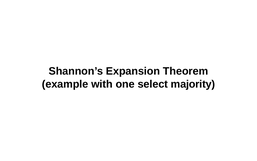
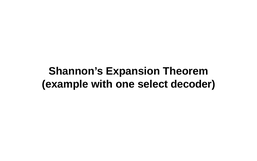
majority: majority -> decoder (193, 84)
